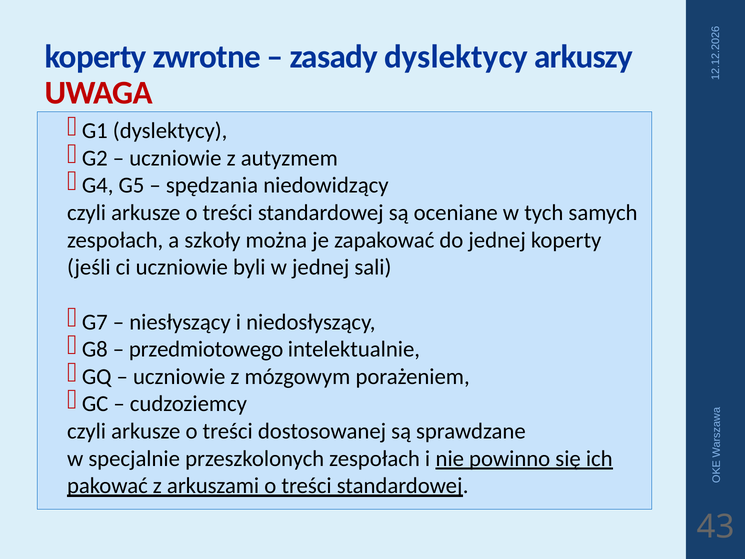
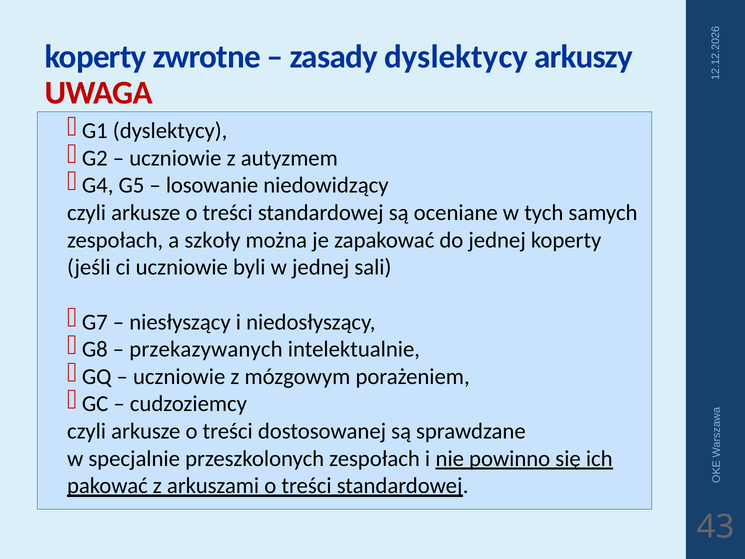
spędzania: spędzania -> losowanie (212, 185)
przedmiotowego: przedmiotowego -> przekazywanych (206, 349)
